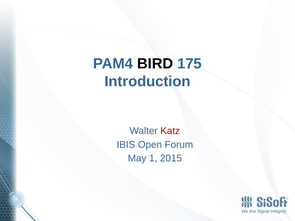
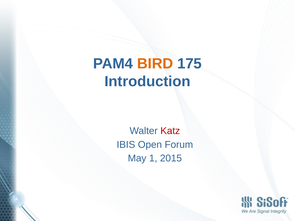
BIRD colour: black -> orange (155, 64)
